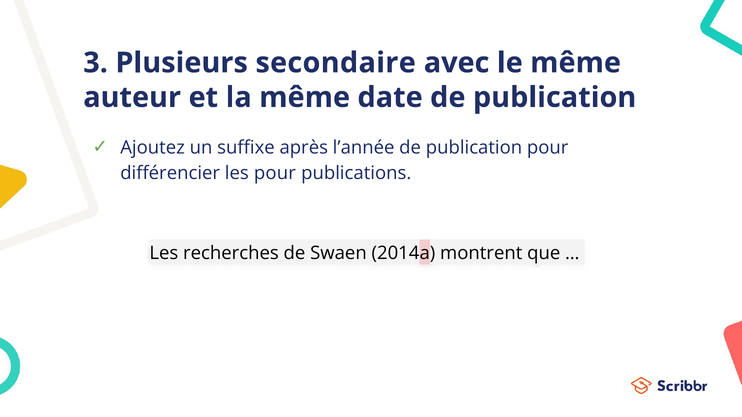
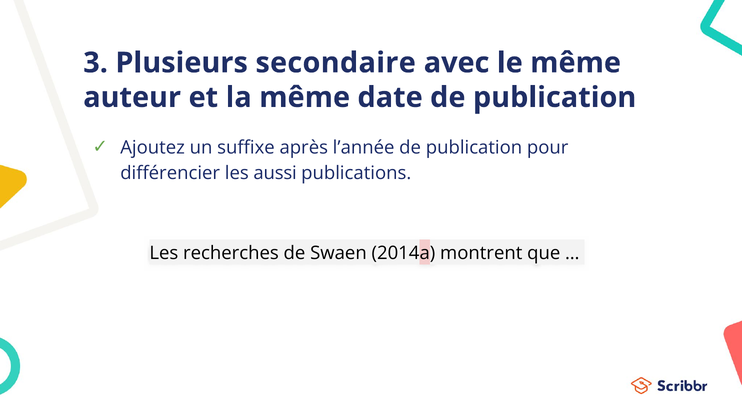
les pour: pour -> aussi (275, 173)
